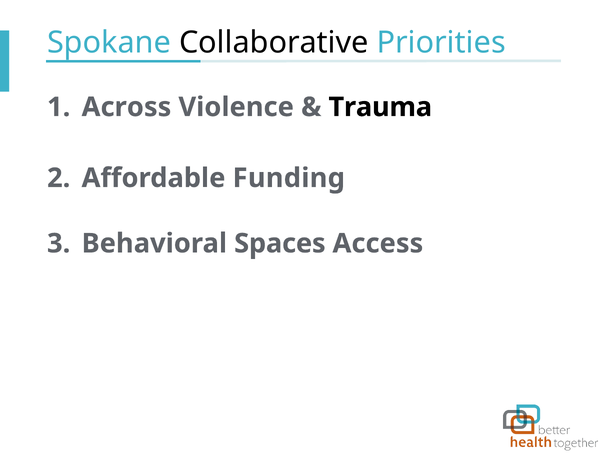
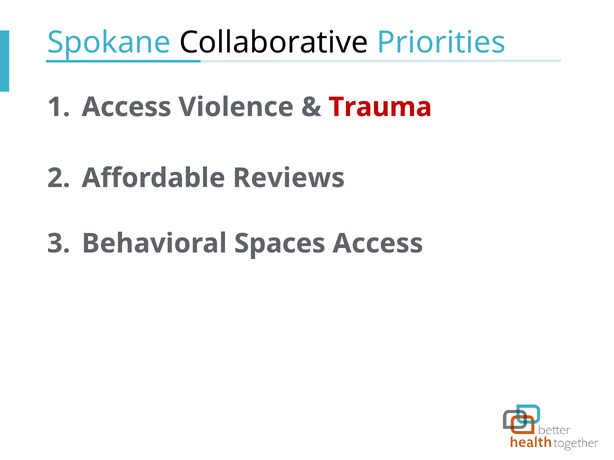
Across: Across -> Access (127, 107)
Trauma colour: black -> red (380, 107)
Funding: Funding -> Reviews (289, 178)
